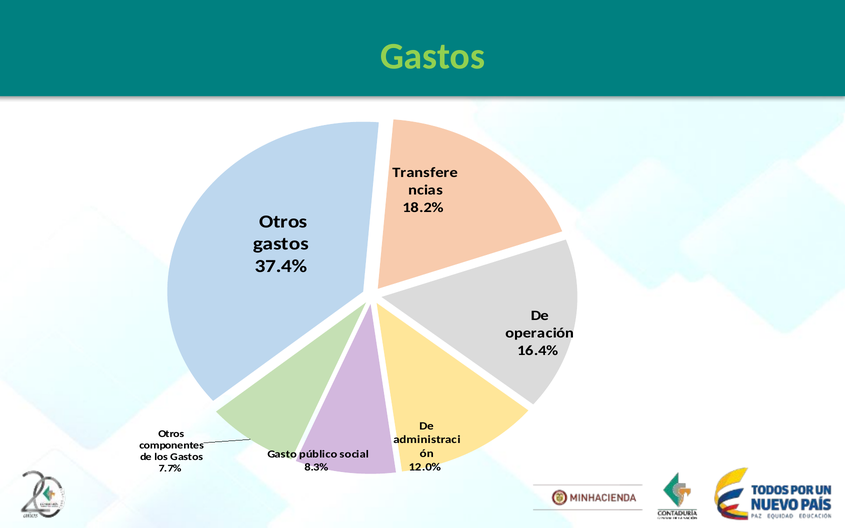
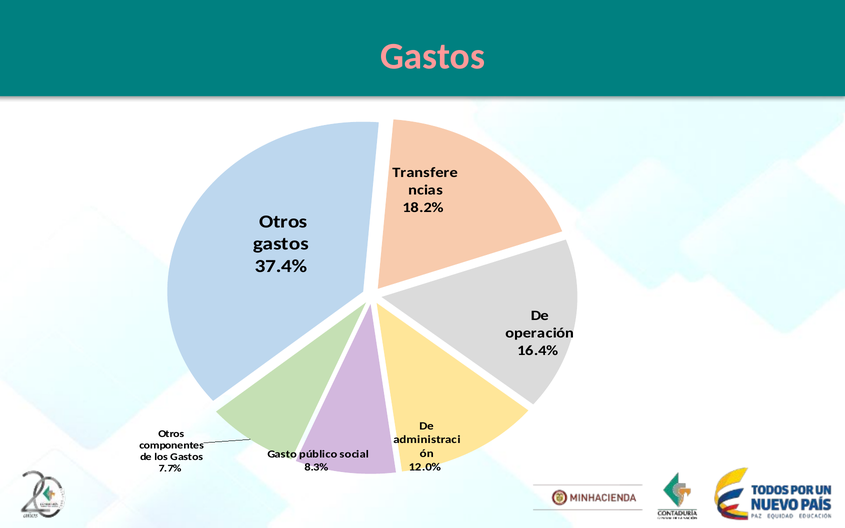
Gastos colour: light green -> pink (433, 56)
